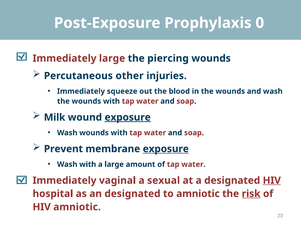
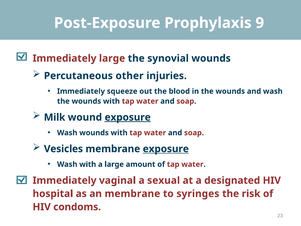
0: 0 -> 9 (260, 23)
piercing: piercing -> synovial (168, 58)
Prevent: Prevent -> Vesicles (63, 149)
HIV underline: present -> none (272, 180)
an designated: designated -> membrane (132, 193)
to amniotic: amniotic -> syringes (198, 193)
risk underline: present -> none (251, 193)
HIV amniotic: amniotic -> condoms (77, 207)
